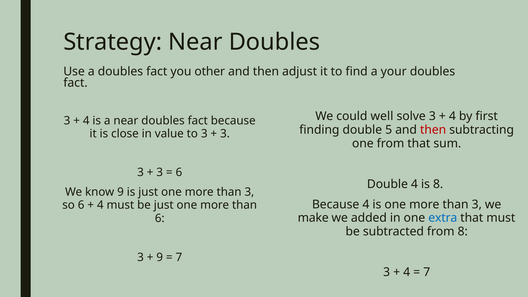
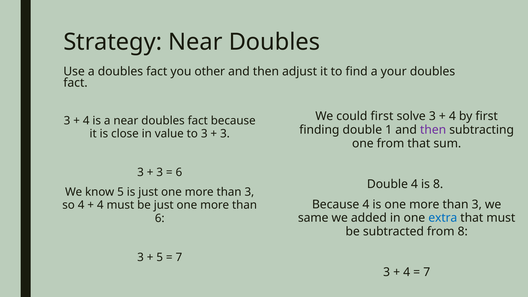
could well: well -> first (382, 116)
5: 5 -> 1 (389, 130)
then colour: red -> purple (433, 130)
know 9: 9 -> 5 (121, 192)
so 6: 6 -> 4 (81, 205)
make: make -> same (313, 218)
9: 9 -> 5 (160, 257)
